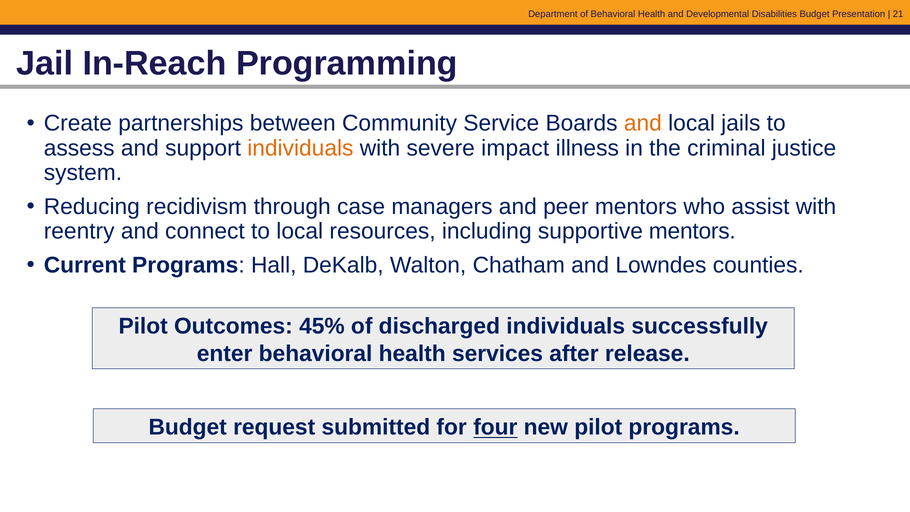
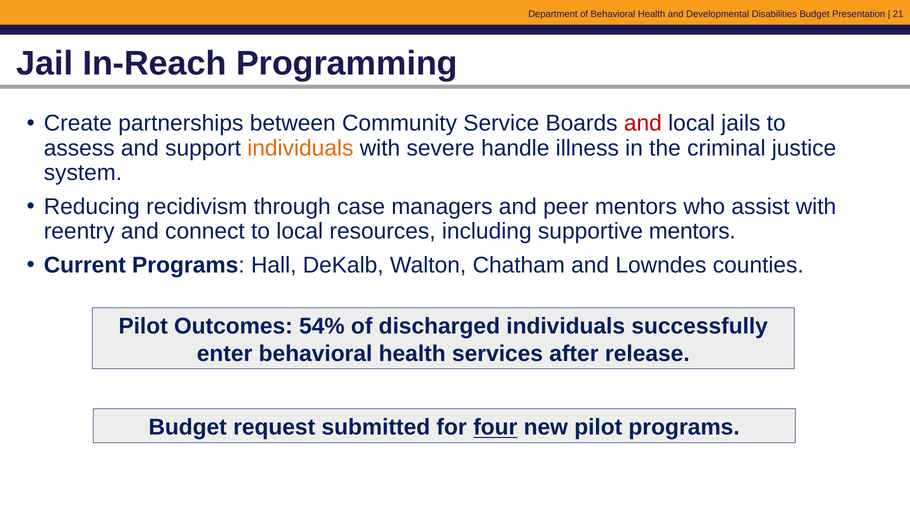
and colour: orange -> red (643, 123)
impact: impact -> handle (515, 148)
45%: 45% -> 54% (322, 326)
